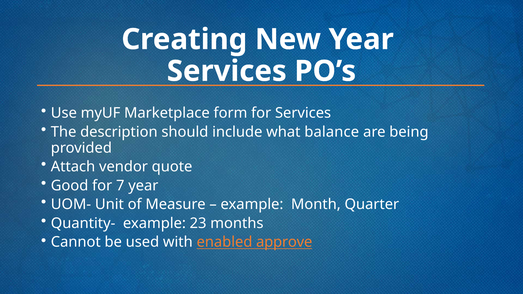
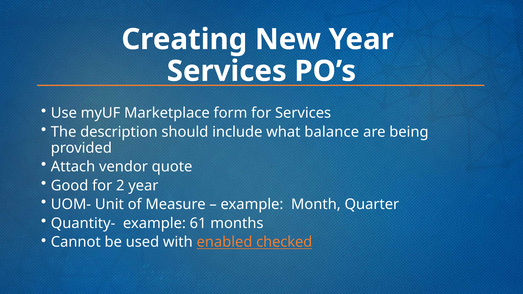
7: 7 -> 2 (120, 186)
23: 23 -> 61 (198, 223)
approve: approve -> checked (284, 242)
